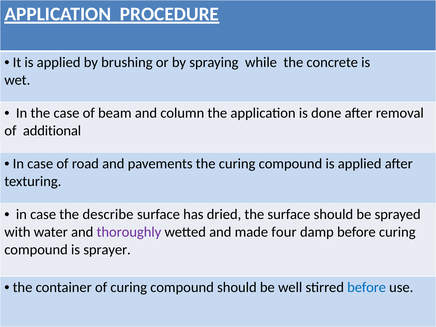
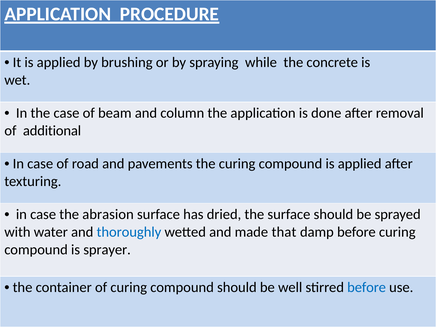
describe: describe -> abrasion (108, 214)
thoroughly colour: purple -> blue (129, 232)
four: four -> that (284, 232)
